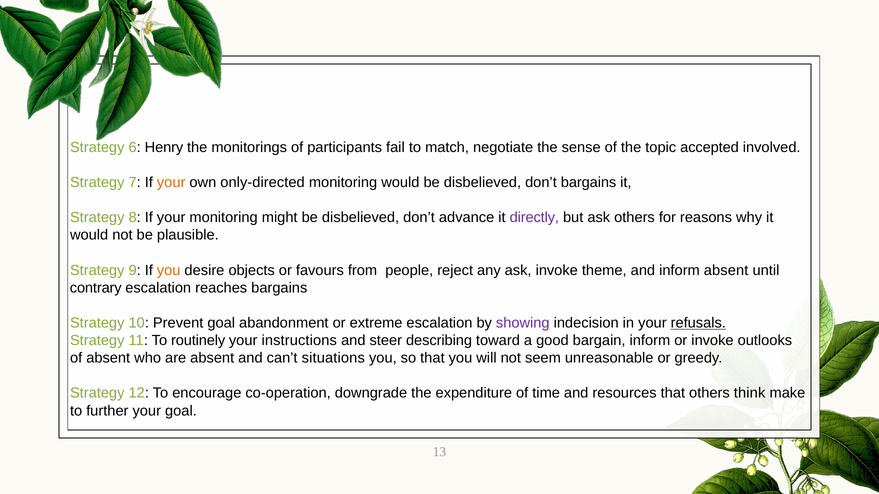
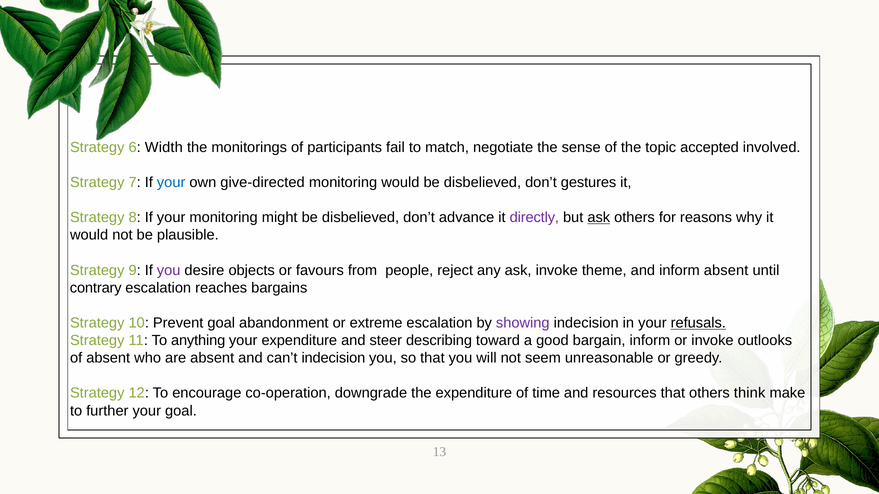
Henry: Henry -> Width (164, 147)
your colour: orange -> blue (171, 183)
only-directed: only-directed -> give-directed (263, 183)
don’t bargains: bargains -> gestures (589, 183)
ask underline: none -> present (599, 218)
you colour: orange -> purple (169, 270)
routinely: routinely -> anything (198, 341)
your instructions: instructions -> expenditure (299, 341)
can’t situations: situations -> indecision (333, 358)
